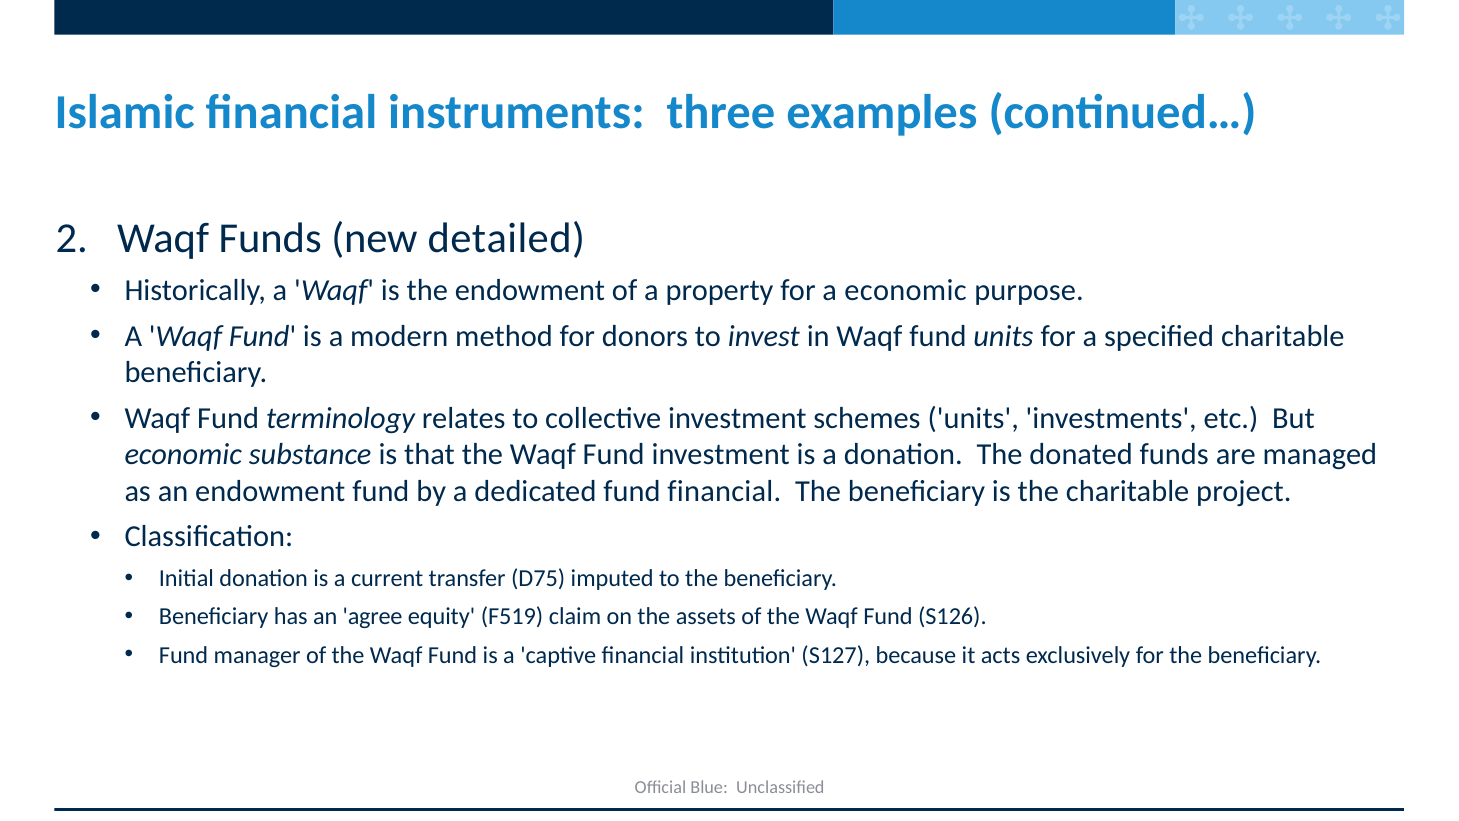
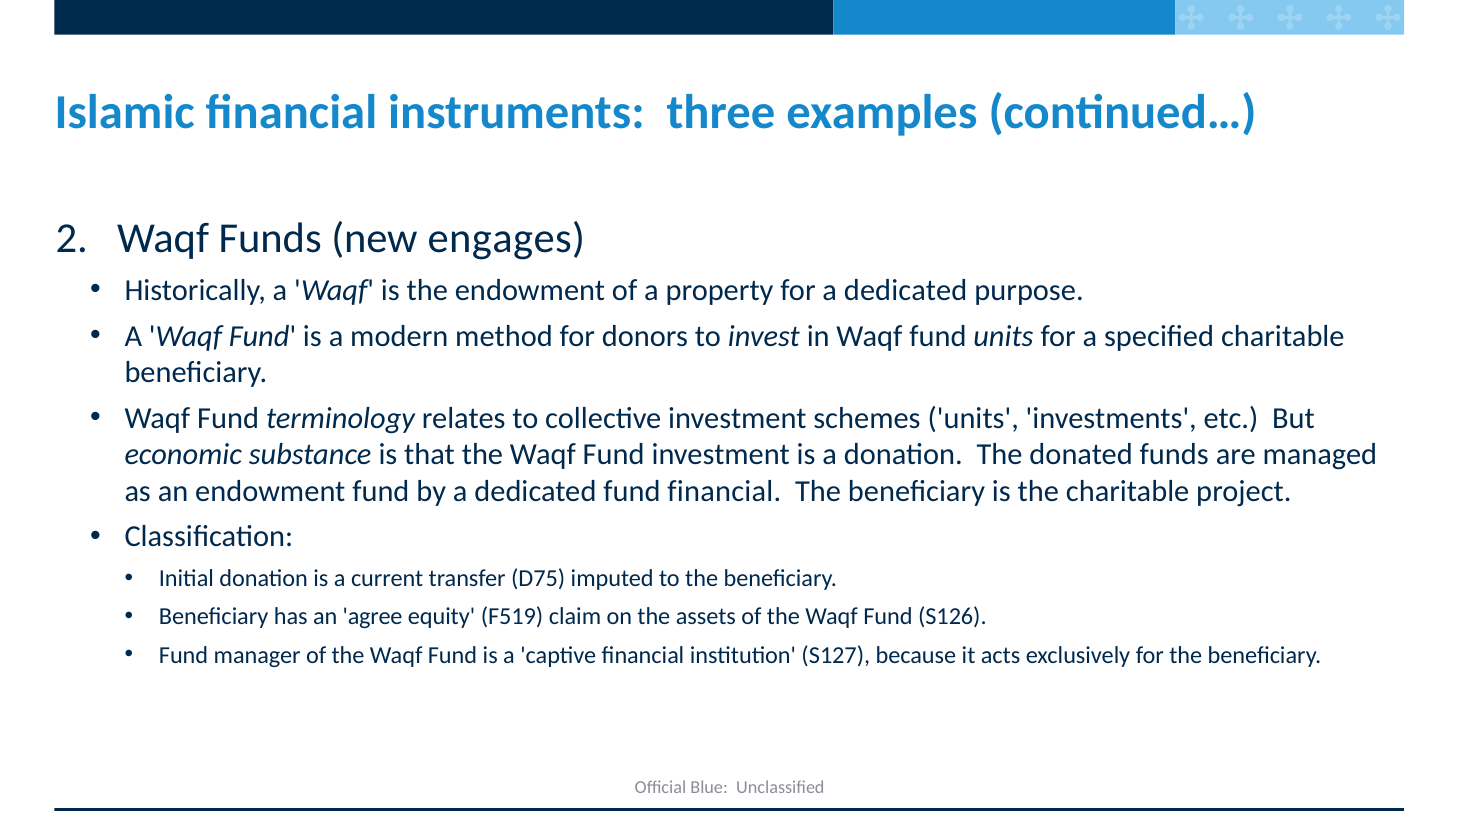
detailed: detailed -> engages (506, 238)
for a economic: economic -> dedicated (906, 290)
